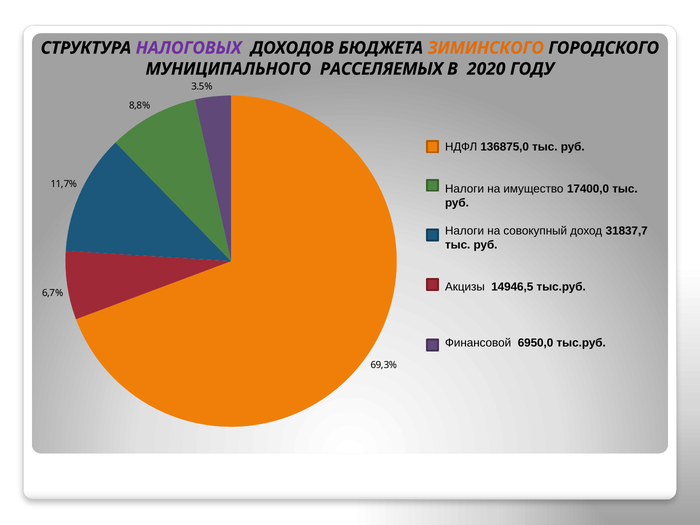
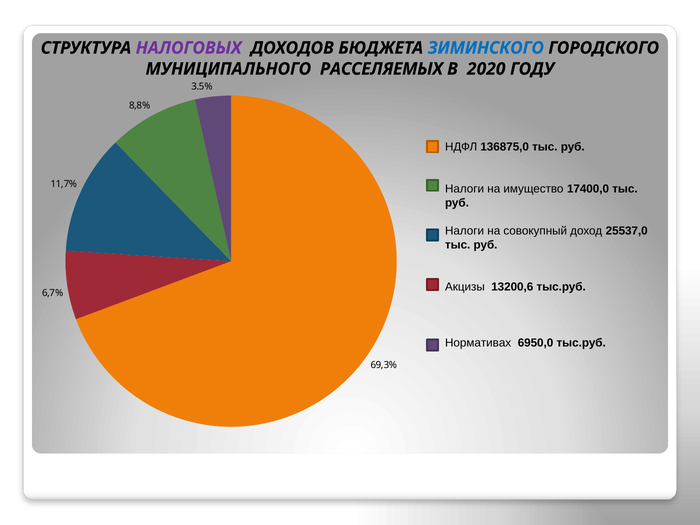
ЗИМИНСКОГО colour: orange -> blue (486, 48)
31837,7: 31837,7 -> 25537,0 (627, 231)
14946,5: 14946,5 -> 13200,6 (512, 287)
Финансовой: Финансовой -> Нормативах (478, 343)
